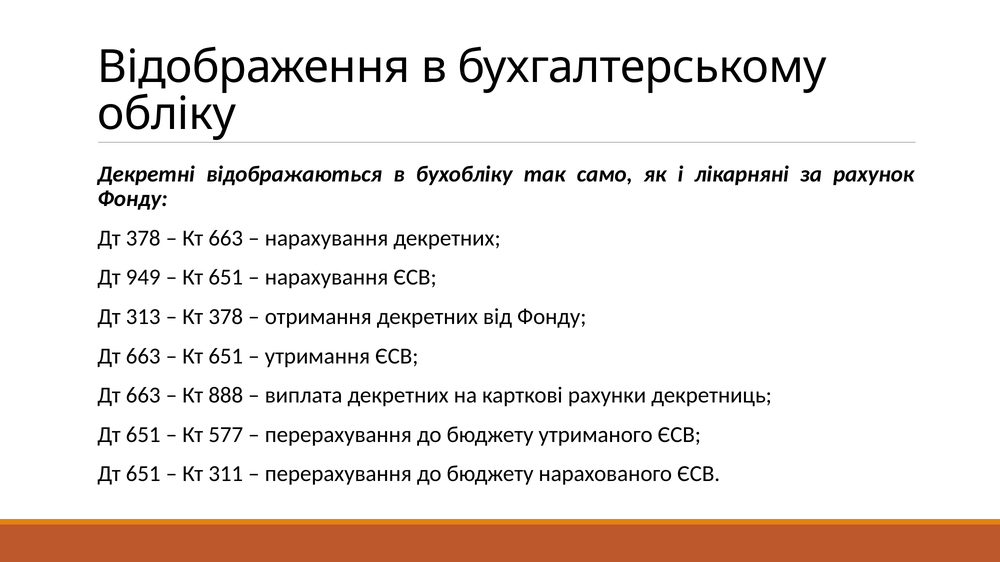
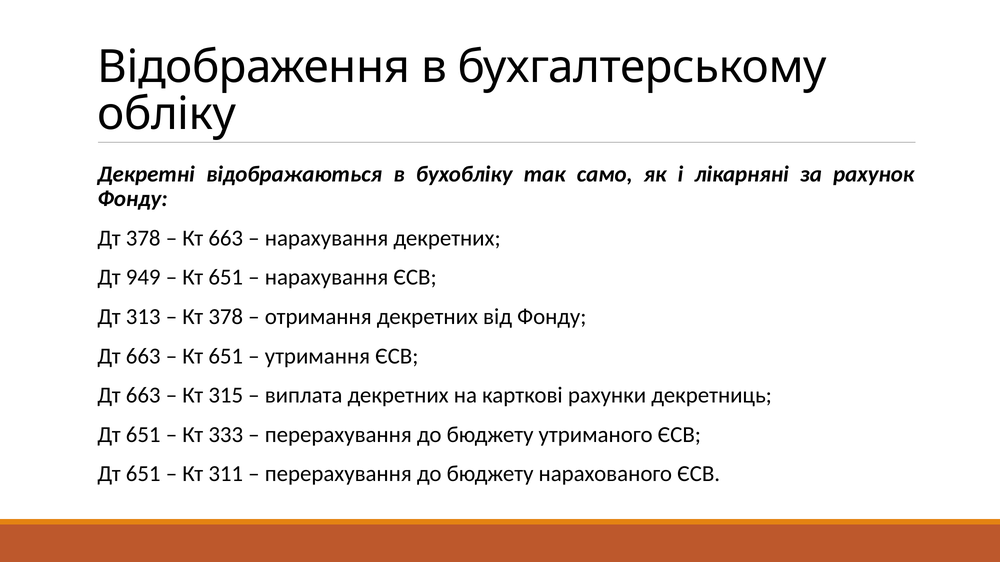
888: 888 -> 315 (226, 396)
577: 577 -> 333 (226, 435)
